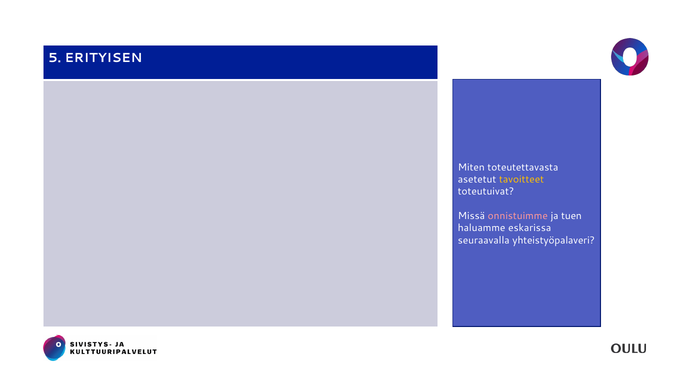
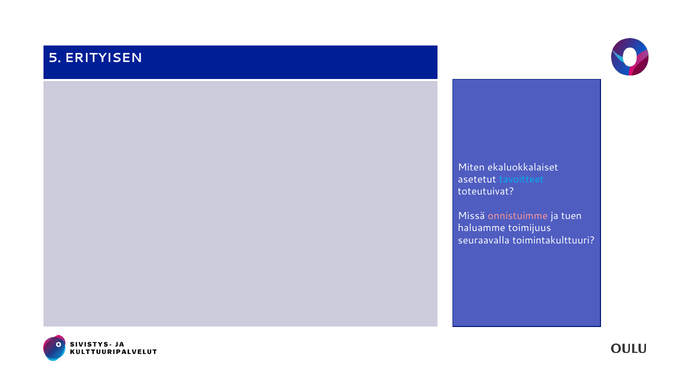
toteutettavasta: toteutettavasta -> ekaluokkalaiset (523, 167)
tavoitteet colour: yellow -> light blue (522, 179)
eskarissa: eskarissa -> toimijuus (530, 228)
yhteistyöpalaveri: yhteistyöpalaveri -> toimintakulttuuri (554, 240)
